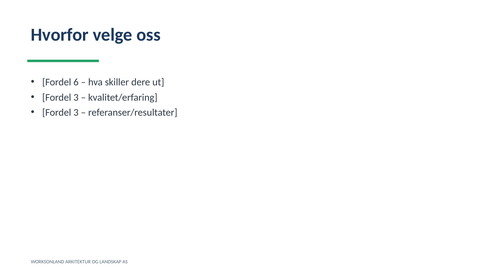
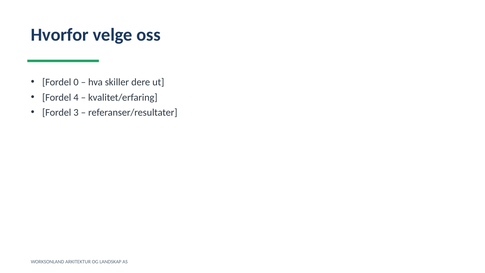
6: 6 -> 0 (76, 82)
3: 3 -> 4 (76, 97)
